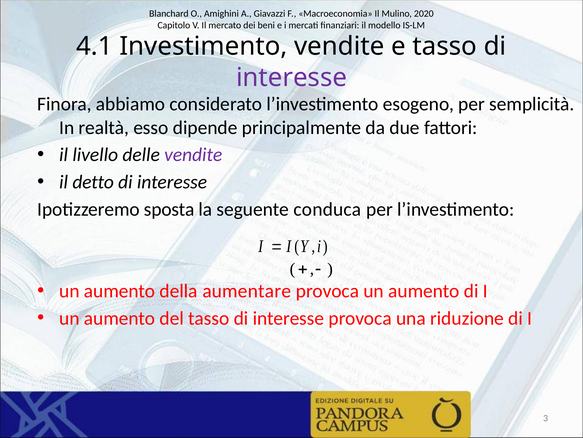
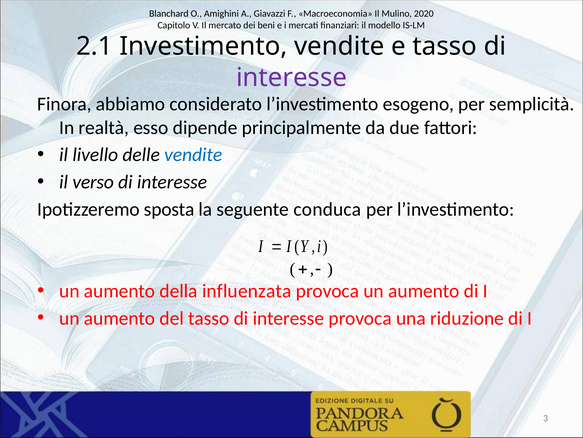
4.1: 4.1 -> 2.1 (94, 46)
vendite colour: purple -> blue (193, 155)
detto: detto -> verso (93, 182)
aumentare: aumentare -> influenzata (247, 291)
